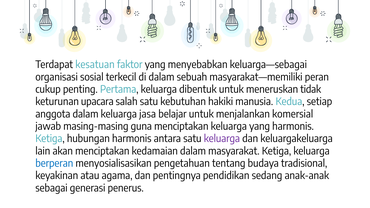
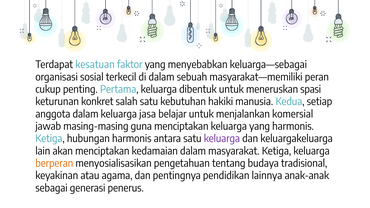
tidak: tidak -> spasi (311, 90)
upacara: upacara -> konkret (97, 102)
berperan colour: blue -> orange (54, 164)
sedang: sedang -> lainnya (267, 176)
